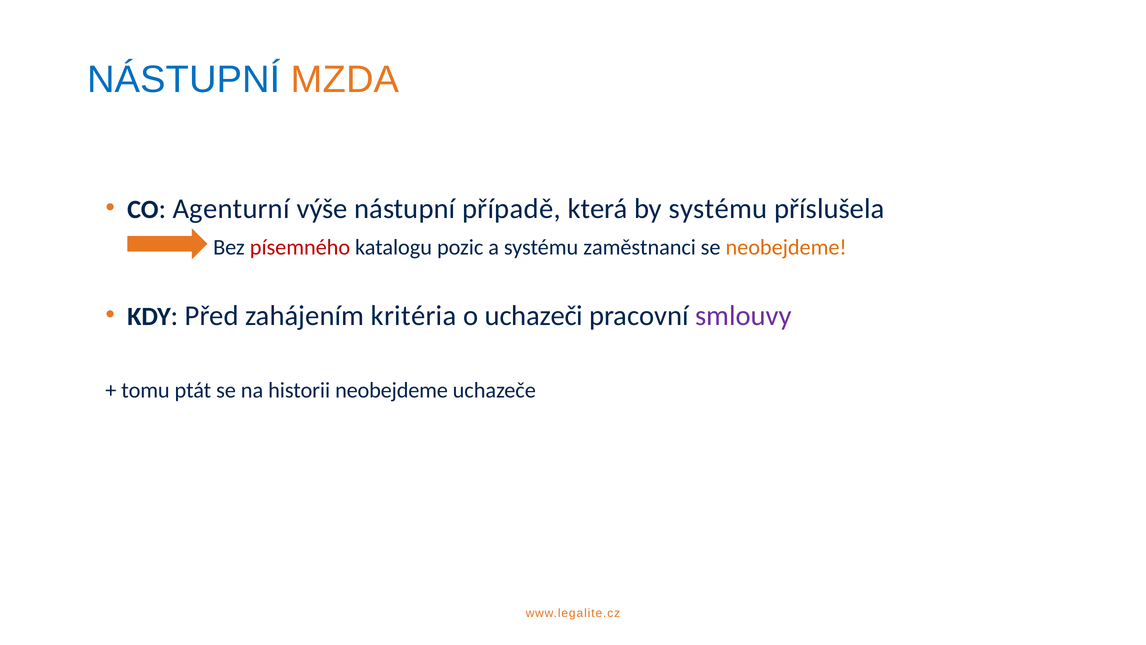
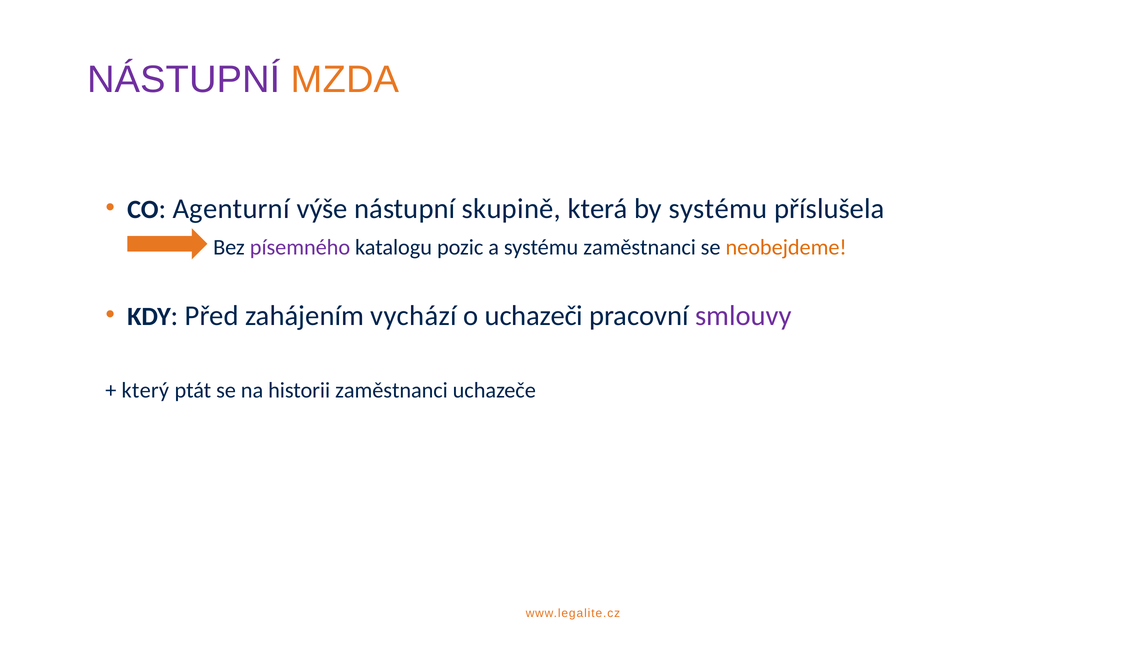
NÁSTUPNÍ colour: blue -> purple (184, 80)
případě: případě -> skupině (511, 208)
písemného colour: red -> purple (300, 247)
kritéria: kritéria -> vychází (414, 315)
tomu: tomu -> který (145, 390)
historii neobejdeme: neobejdeme -> zaměstnanci (391, 390)
